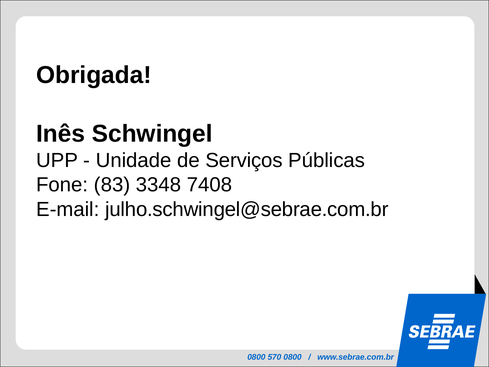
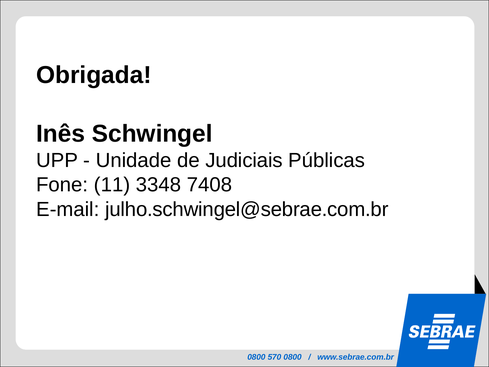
Serviços: Serviços -> Judiciais (244, 160)
83: 83 -> 11 (112, 185)
